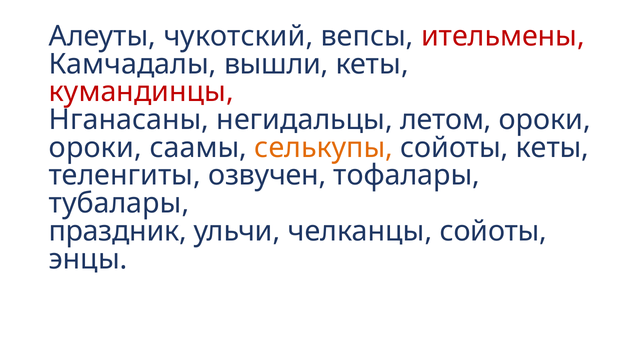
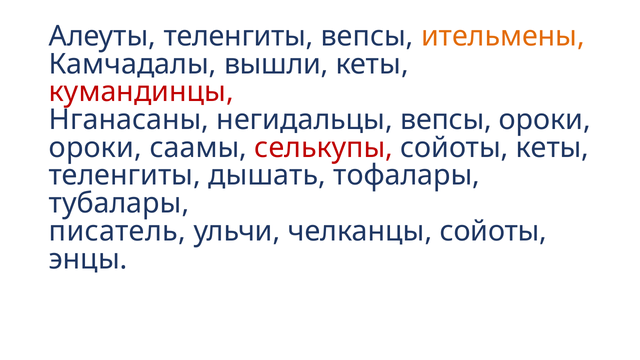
Алеуты чукотский: чукотский -> теленгиты (239, 36)
ительмены colour: red -> orange (503, 36)
негидальцы летом: летом -> вепсы (446, 120)
селькупы colour: orange -> red (324, 148)
озвучен: озвучен -> дышать (267, 176)
праздник: праздник -> писатель (117, 231)
